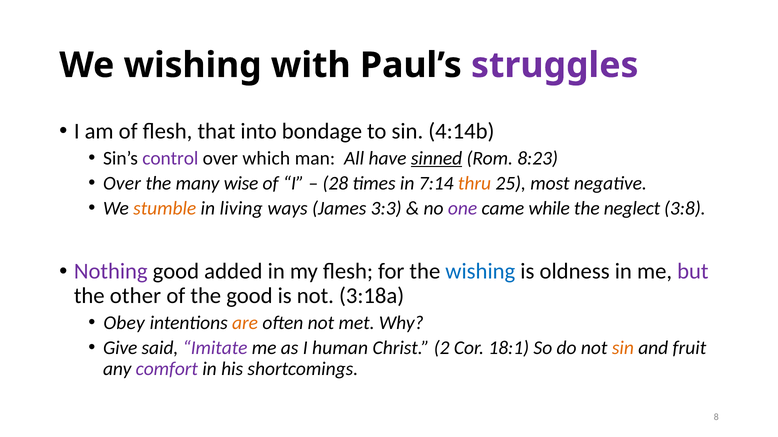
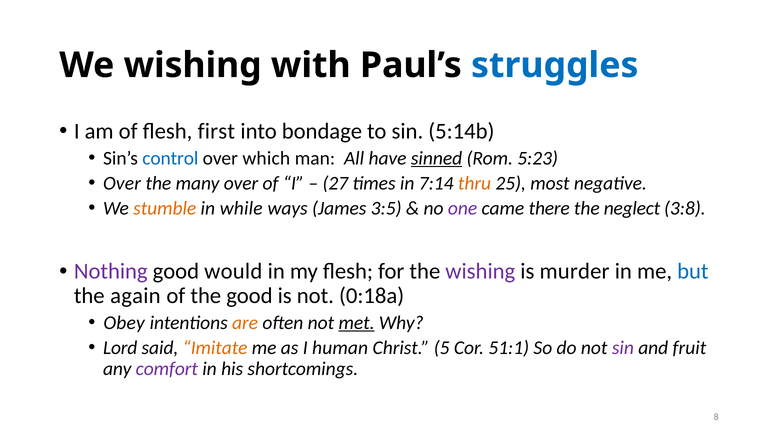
struggles colour: purple -> blue (555, 65)
that: that -> first (216, 132)
4:14b: 4:14b -> 5:14b (461, 132)
control colour: purple -> blue (170, 158)
8:23: 8:23 -> 5:23 (538, 158)
many wise: wise -> over (241, 183)
28: 28 -> 27 (335, 183)
living: living -> while (241, 208)
3:3: 3:3 -> 3:5 (386, 208)
while: while -> there (549, 208)
added: added -> would (233, 272)
wishing colour: blue -> purple (480, 272)
oldness: oldness -> murder (575, 272)
but colour: purple -> blue (693, 272)
other: other -> again (135, 296)
3:18a: 3:18a -> 0:18a (372, 296)
met underline: none -> present (357, 323)
Give: Give -> Lord (120, 348)
Imitate colour: purple -> orange (215, 348)
2: 2 -> 5 (442, 348)
18:1: 18:1 -> 51:1 (509, 348)
sin colour: orange -> purple (623, 348)
